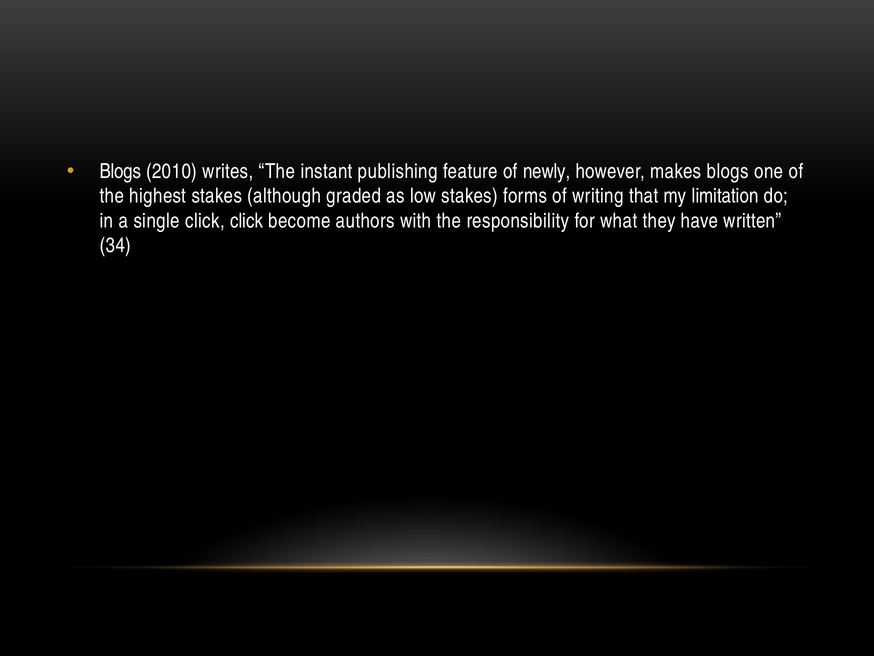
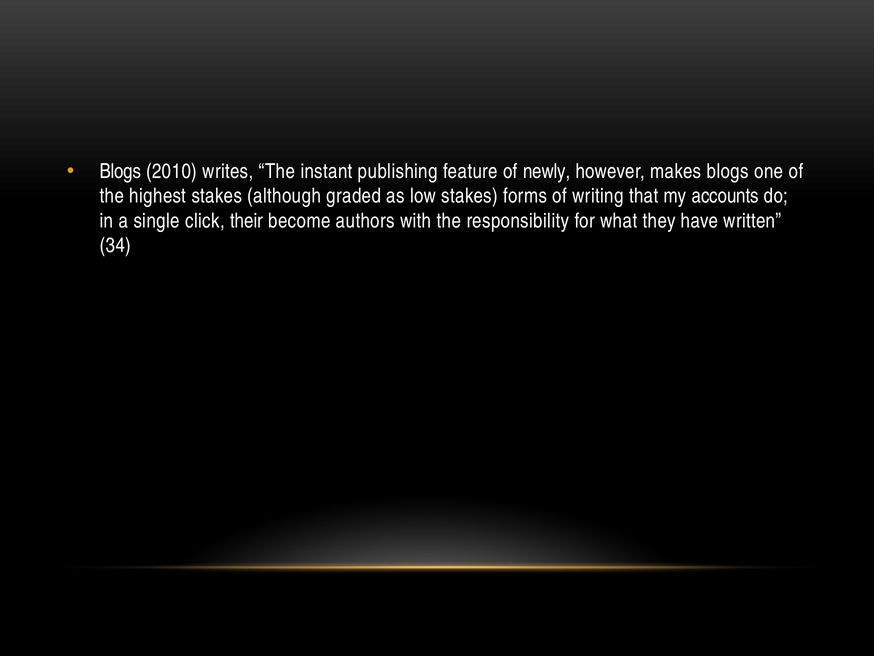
limitation: limitation -> accounts (725, 196)
click click: click -> their (247, 221)
